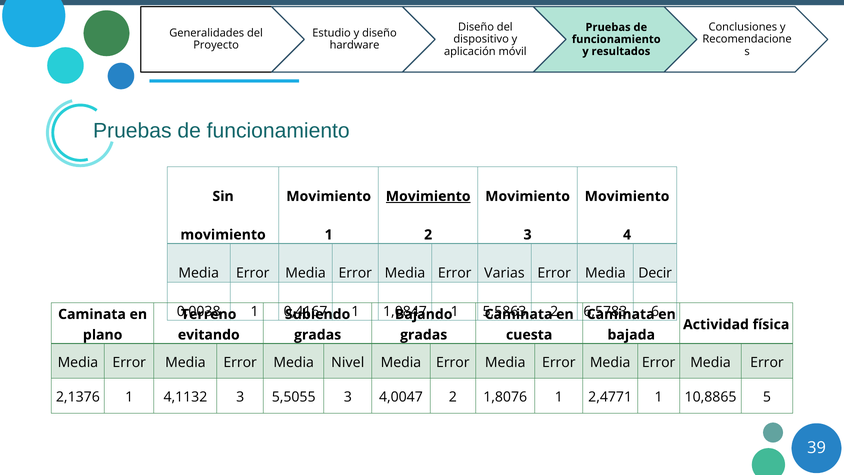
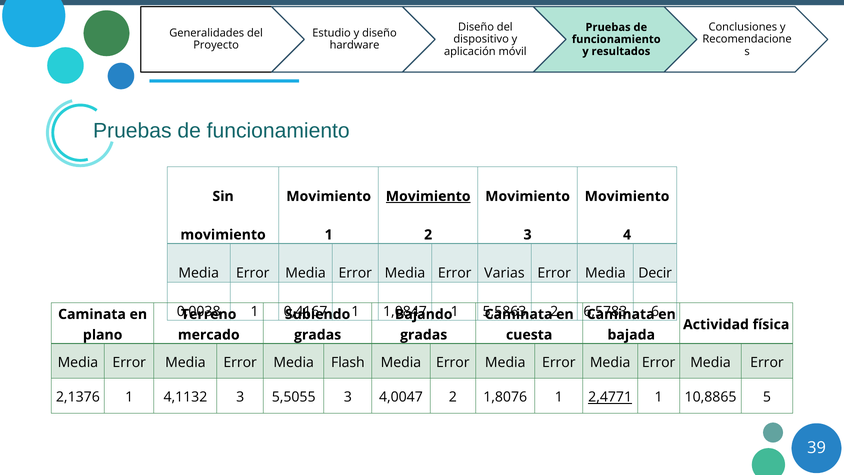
evitando: evitando -> mercado (209, 335)
Nivel: Nivel -> Flash (348, 362)
2,4771 underline: none -> present (610, 397)
